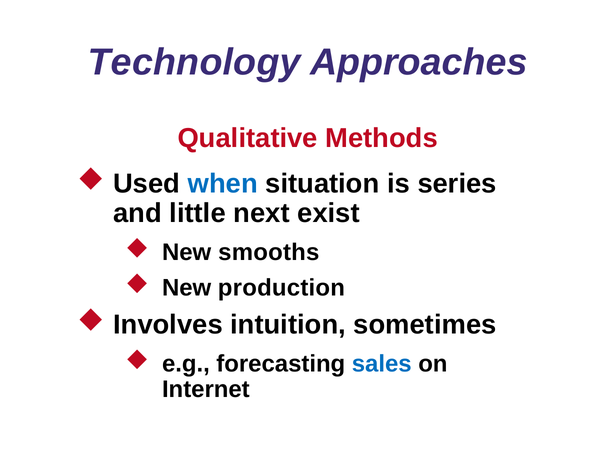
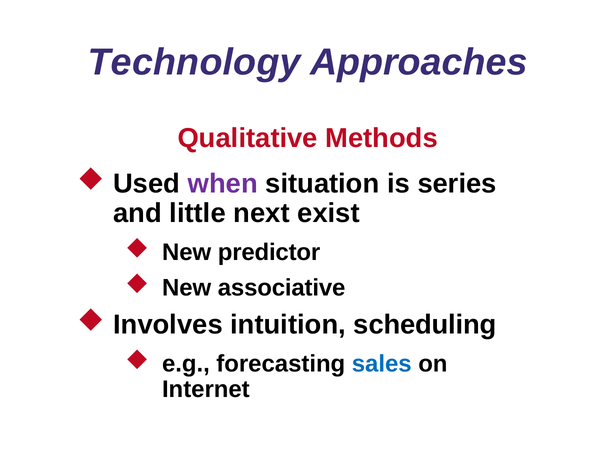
when colour: blue -> purple (223, 184)
smooths: smooths -> predictor (269, 252)
production: production -> associative (282, 288)
sometimes: sometimes -> scheduling (425, 325)
